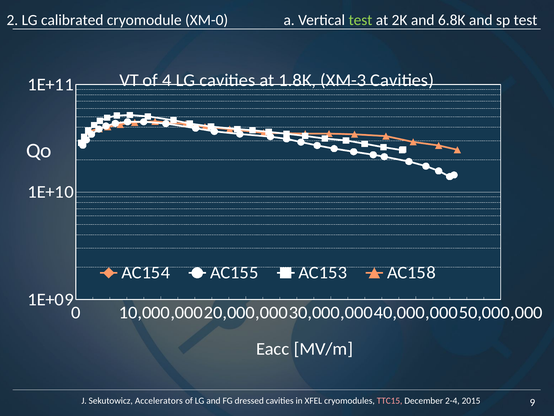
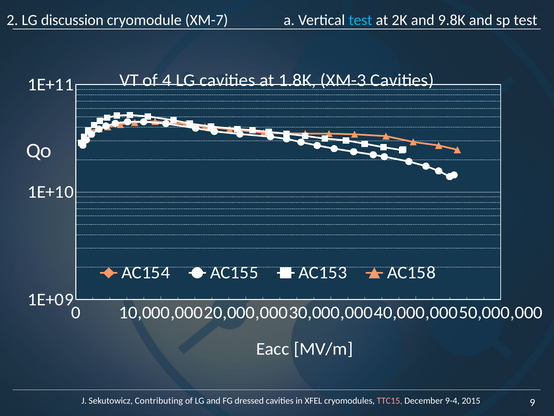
calibrated: calibrated -> discussion (72, 20)
XM-0: XM-0 -> XM-7 (207, 20)
test colour: light green -> light blue (360, 20)
6.8K: 6.8K -> 9.8K (452, 20)
Accelerators: Accelerators -> Contributing (159, 400)
2-4: 2-4 -> 9-4 (452, 400)
